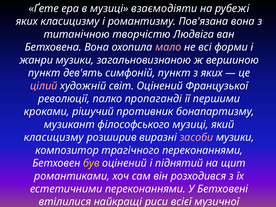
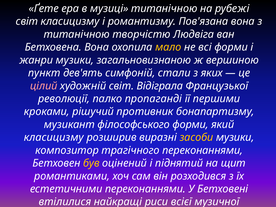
музиці взаємодіяти: взаємодіяти -> титанічною (164, 9)
яких: яких -> світ (27, 21)
мало colour: pink -> yellow (168, 47)
симфоній пункт: пункт -> стали (174, 73)
світ Оцінений: Оцінений -> Відіграла (160, 86)
філософського музиці: музиці -> форми (191, 125)
засоби colour: pink -> yellow (196, 137)
